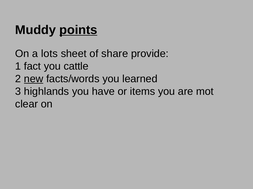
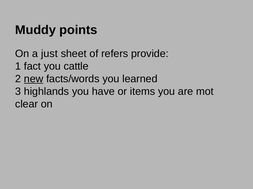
points underline: present -> none (78, 30)
lots: lots -> just (49, 54)
share: share -> refers (115, 54)
